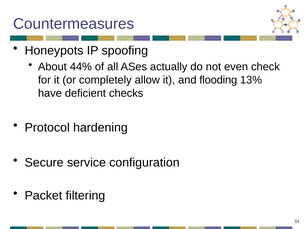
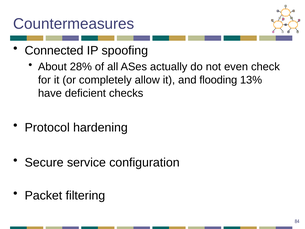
Honeypots: Honeypots -> Connected (54, 50)
44%: 44% -> 28% (81, 67)
